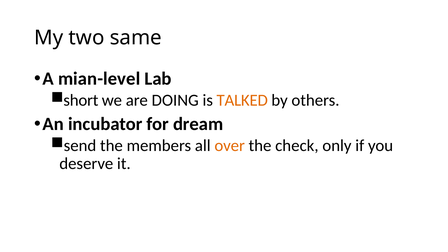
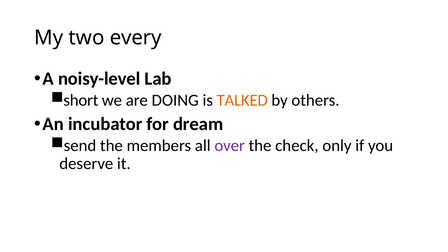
same: same -> every (136, 38)
mian-level: mian-level -> noisy-level (99, 79)
over colour: orange -> purple (230, 145)
